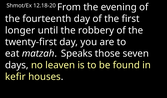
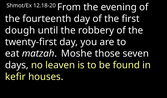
longer: longer -> dough (20, 30)
Speaks: Speaks -> Moshe (77, 53)
